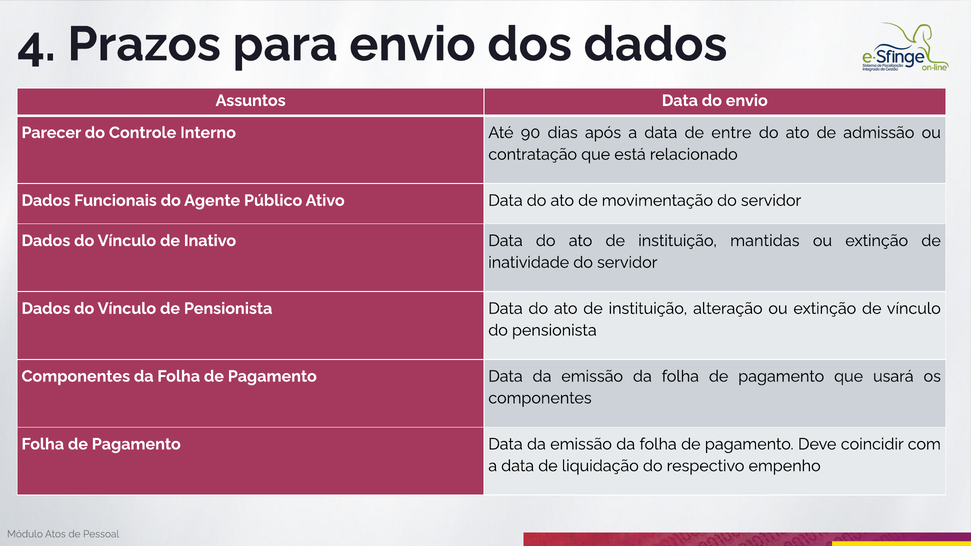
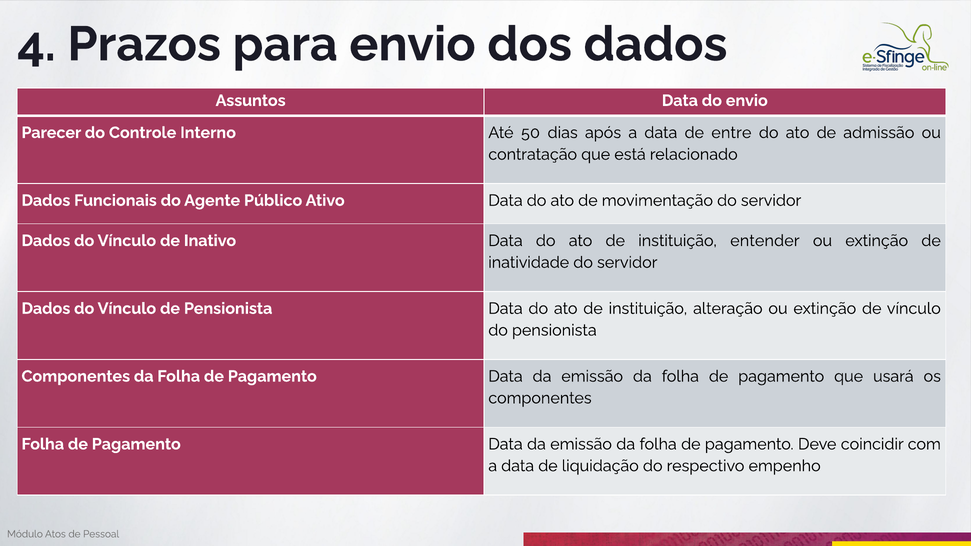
90: 90 -> 50 (530, 133)
mantidas: mantidas -> entender (765, 241)
